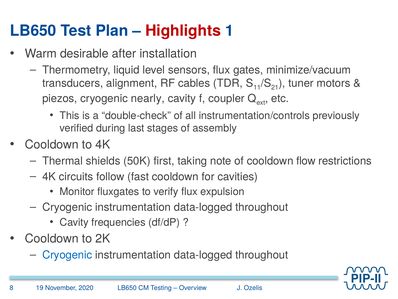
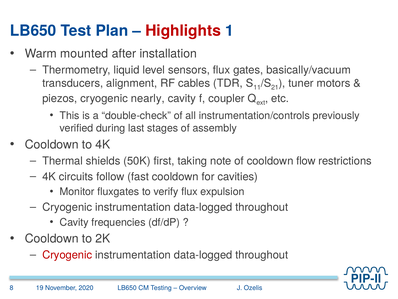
desirable: desirable -> mounted (84, 54)
minimize/vacuum: minimize/vacuum -> basically/vacuum (309, 70)
Cryogenic colour: blue -> red (67, 255)
